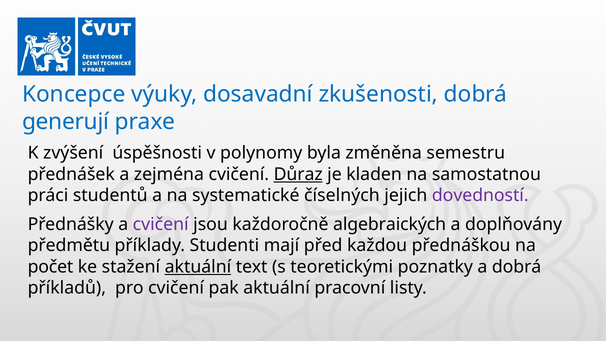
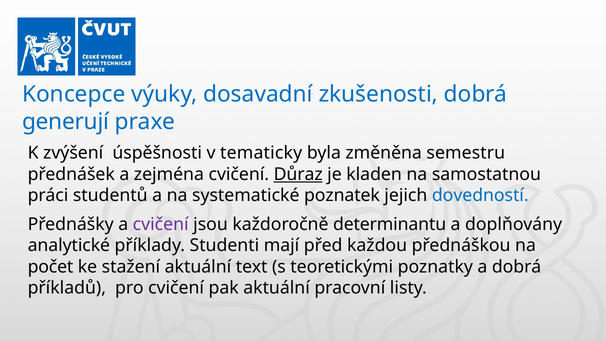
polynomy: polynomy -> tematicky (261, 153)
číselných: číselných -> poznatek (342, 195)
dovedností colour: purple -> blue (480, 195)
algebraických: algebraických -> determinantu (390, 224)
předmětu: předmětu -> analytické (69, 245)
aktuální underline: present -> none (198, 267)
